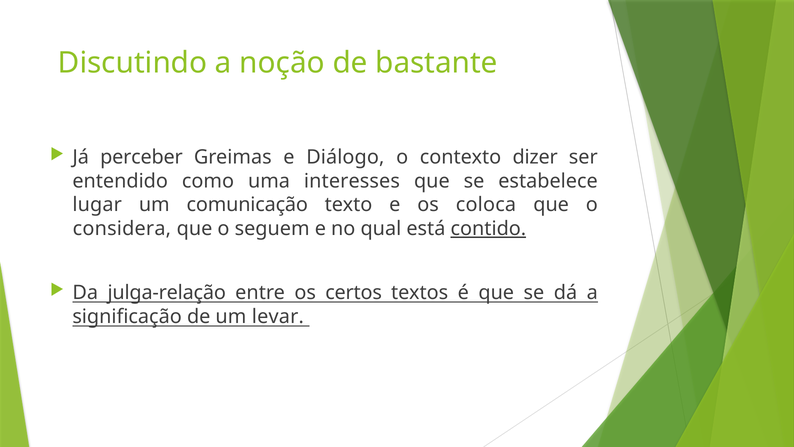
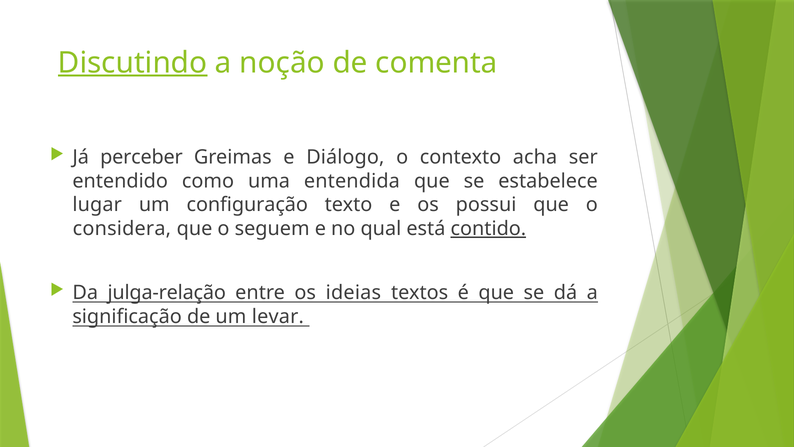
Discutindo underline: none -> present (133, 63)
bastante: bastante -> comenta (437, 63)
dizer: dizer -> acha (535, 157)
interesses: interesses -> entendida (352, 181)
comunicação: comunicação -> configuração (247, 205)
coloca: coloca -> possui (486, 205)
certos: certos -> ideias (353, 293)
